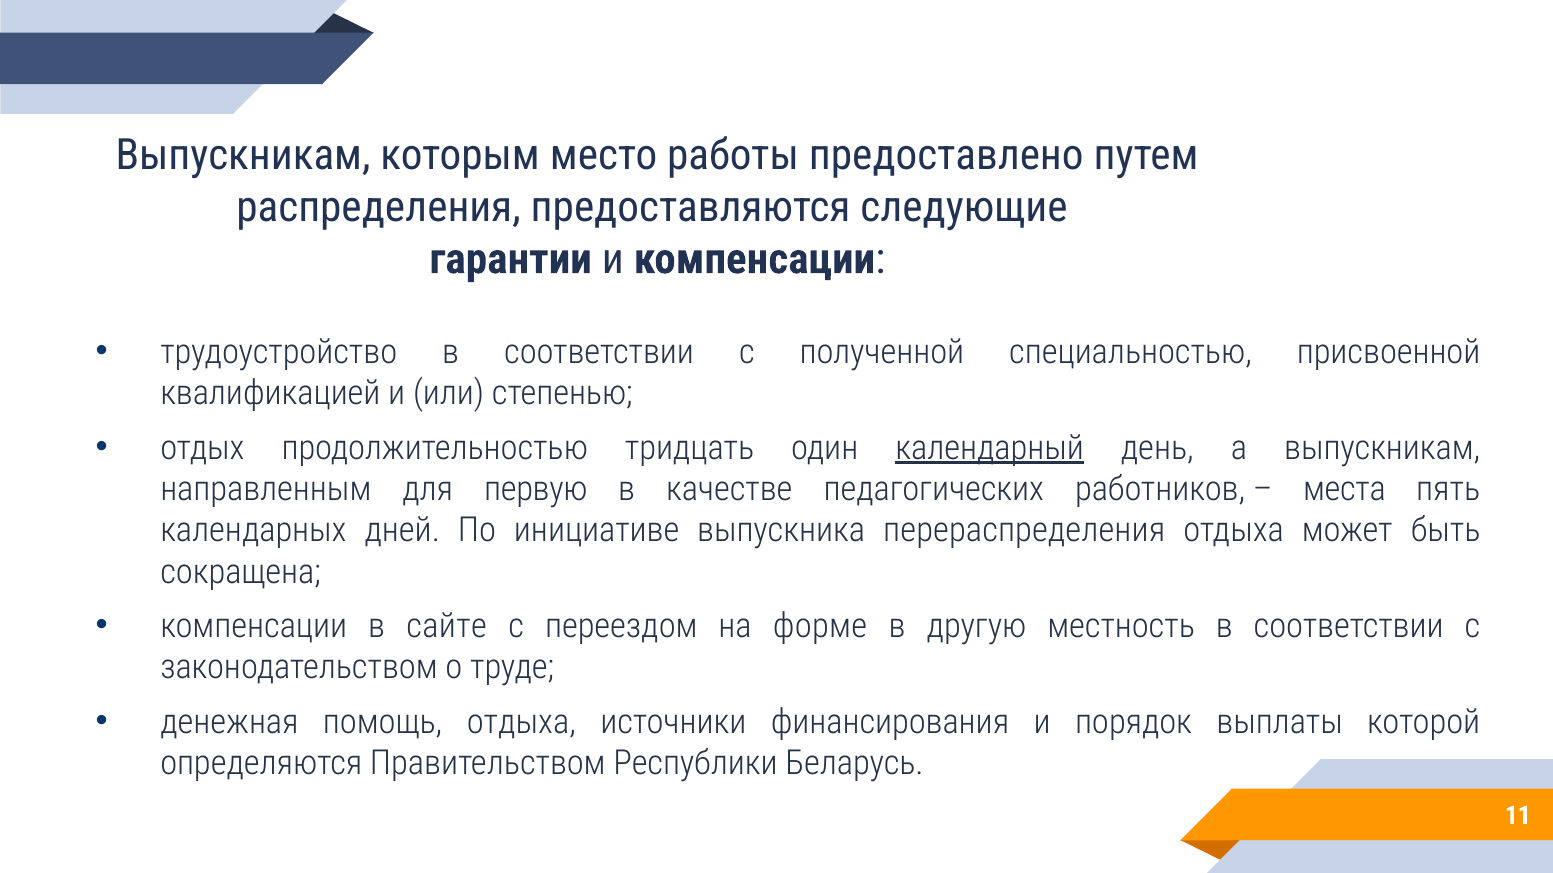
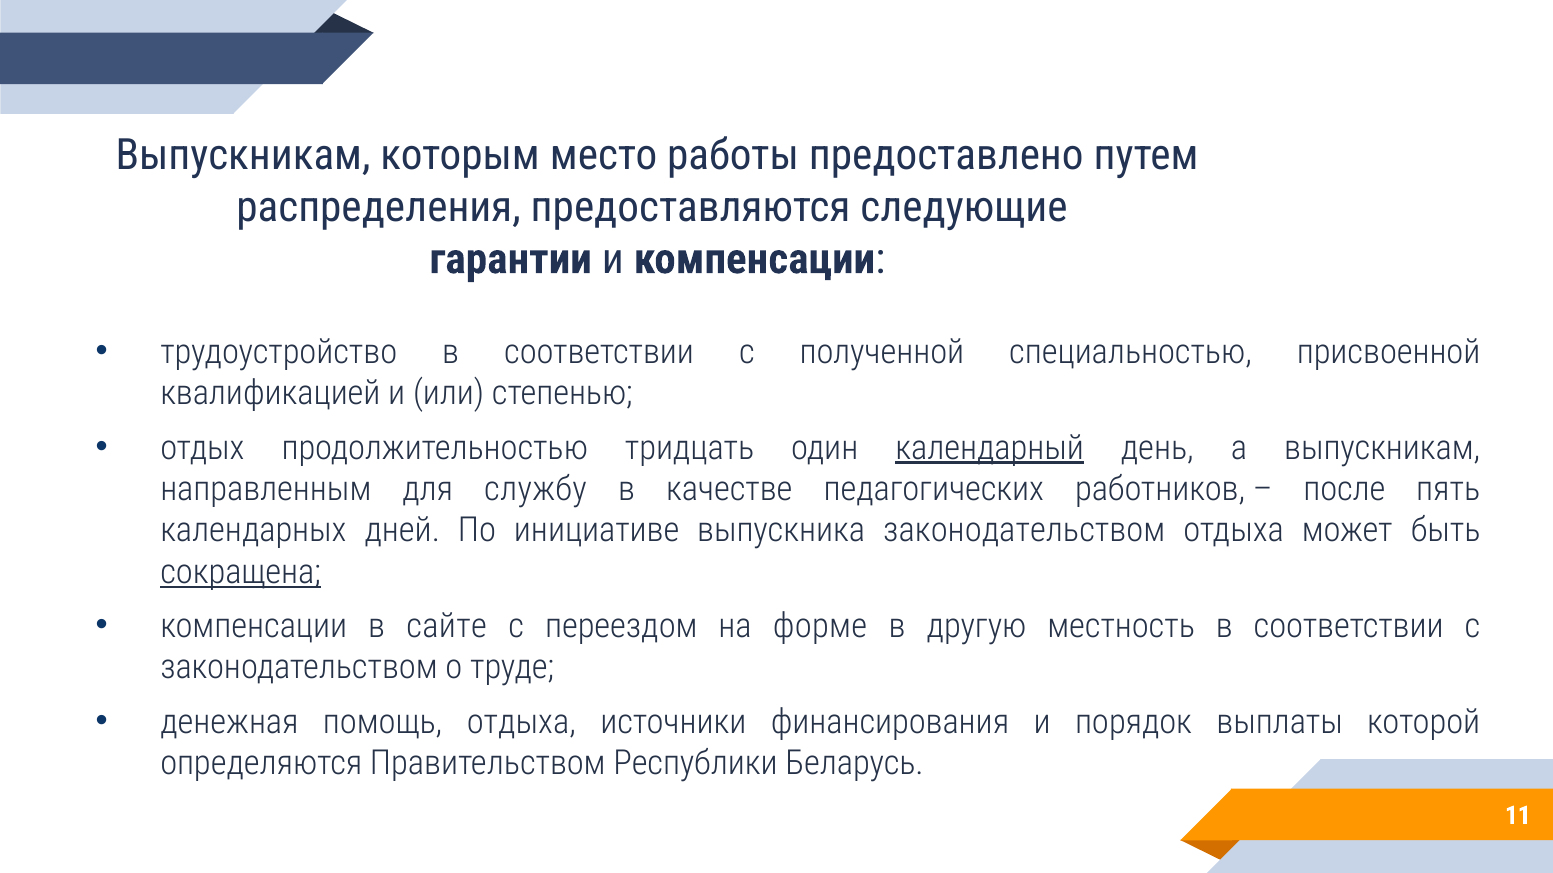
первую: первую -> службу (535, 489)
места: места -> после (1344, 489)
выпускника перераспределения: перераспределения -> законодательством (1024, 531)
сокращена underline: none -> present (241, 572)
